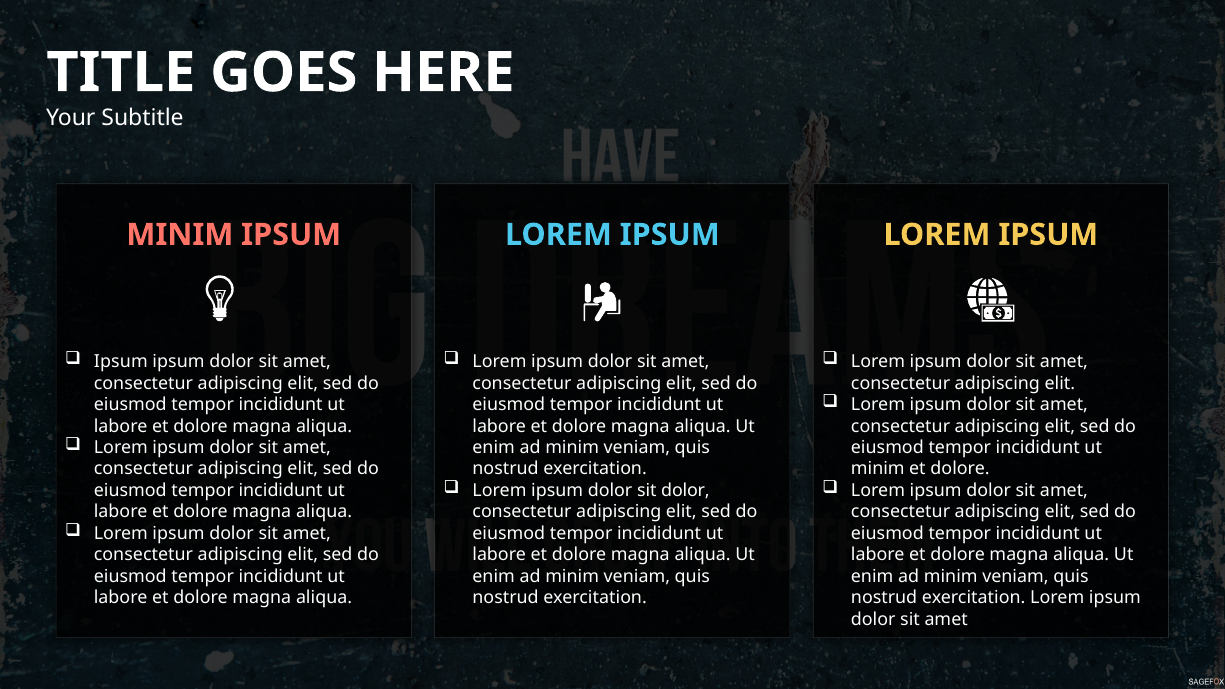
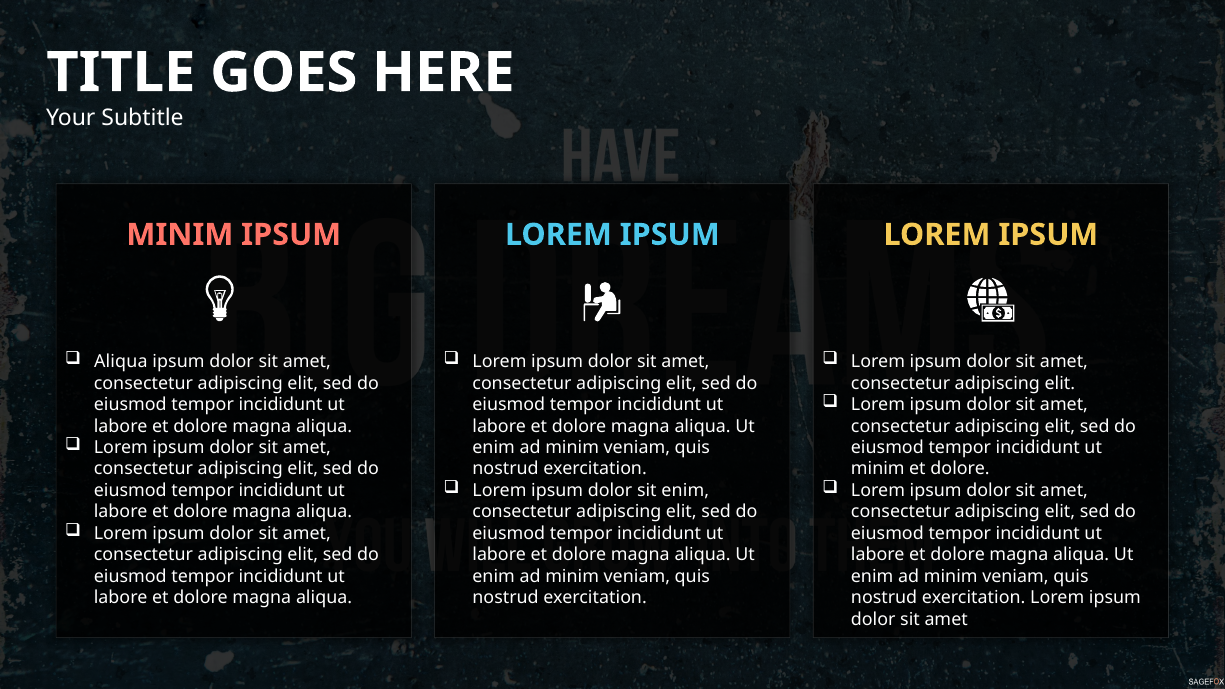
Ipsum: Ipsum -> Aliqua (121, 362)
sit dolor: dolor -> enim (685, 491)
